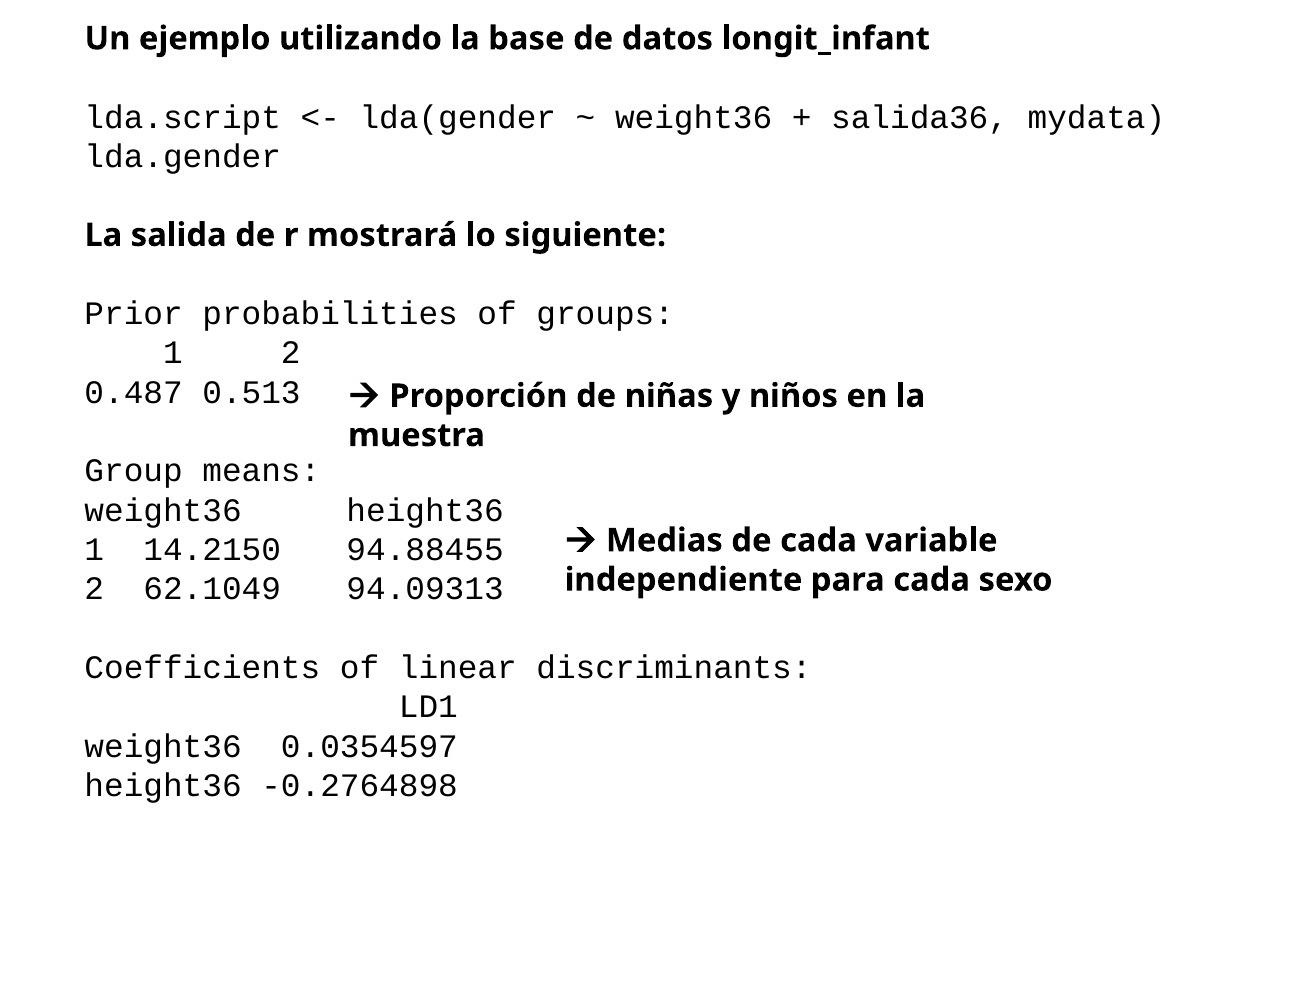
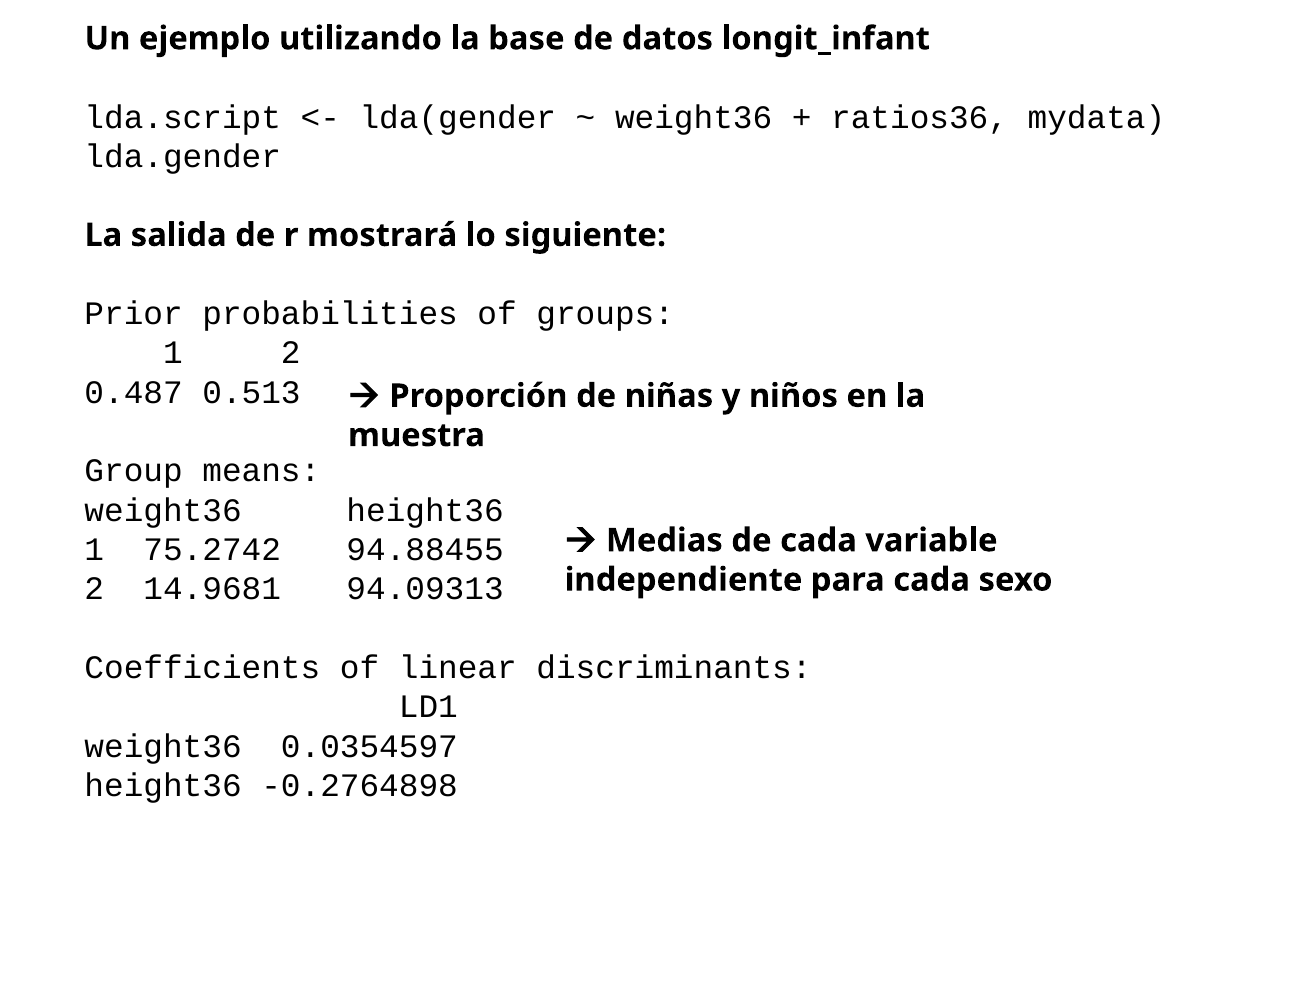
salida36: salida36 -> ratios36 (920, 117)
14.2150: 14.2150 -> 75.2742 (212, 549)
62.1049: 62.1049 -> 14.9681 (212, 589)
